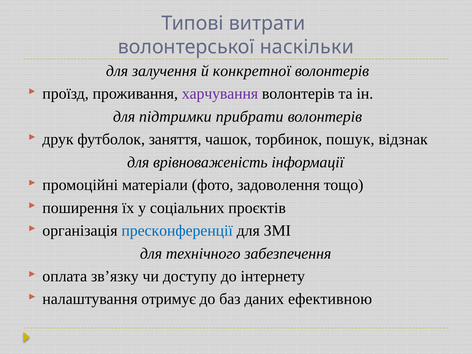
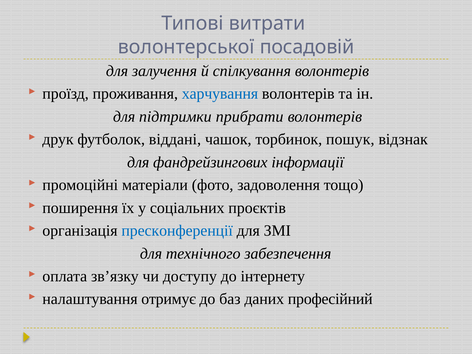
наскільки: наскільки -> посадовій (307, 47)
конкретної: конкретної -> спілкування (252, 71)
харчування colour: purple -> blue (220, 94)
заняття: заняття -> віддані (175, 139)
врівноваженість: врівноваженість -> фандрейзингових (210, 162)
ефективною: ефективною -> професійний (330, 299)
